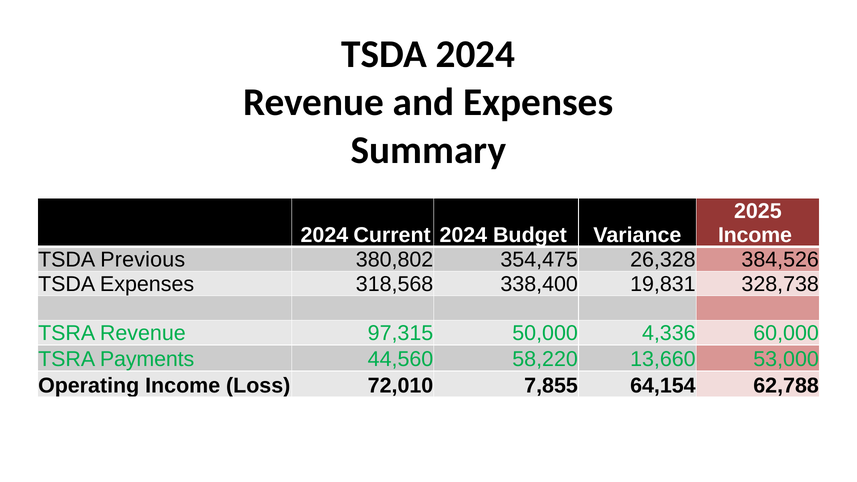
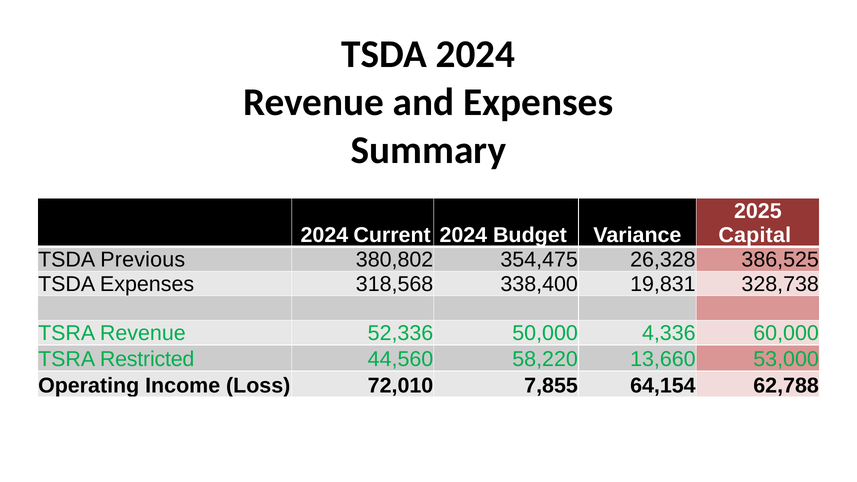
Income: Income -> Capital (755, 235)
384,526: 384,526 -> 386,525 (780, 260)
97,315: 97,315 -> 52,336 (400, 333)
Payments: Payments -> Restricted (147, 359)
